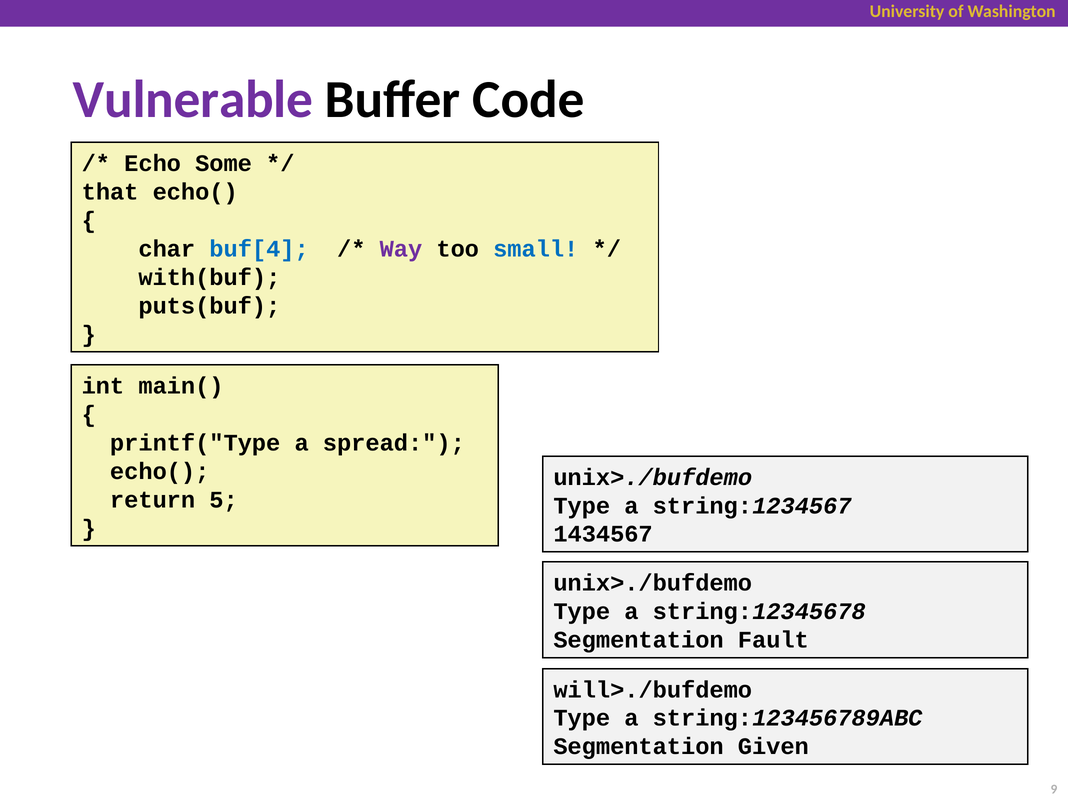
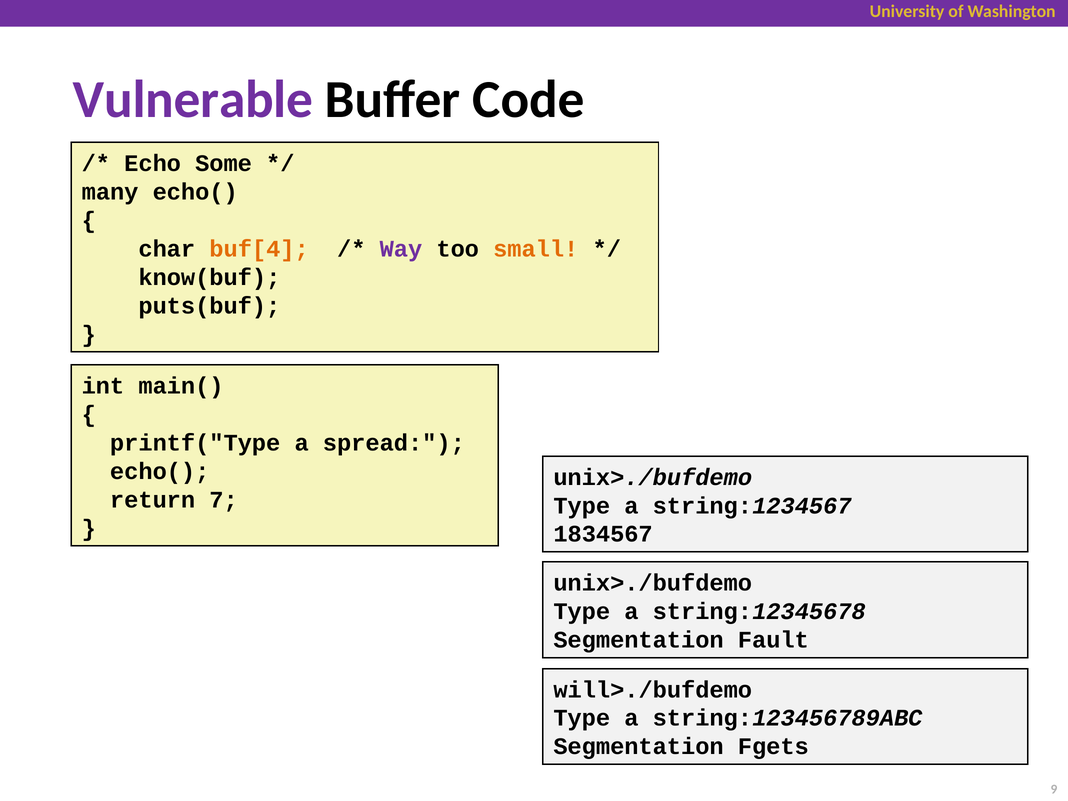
that: that -> many (110, 192)
buf[4 colour: blue -> orange (259, 249)
small colour: blue -> orange (536, 249)
with(buf: with(buf -> know(buf (209, 277)
5: 5 -> 7 (224, 500)
1434567: 1434567 -> 1834567 (603, 534)
Given: Given -> Fgets (773, 747)
